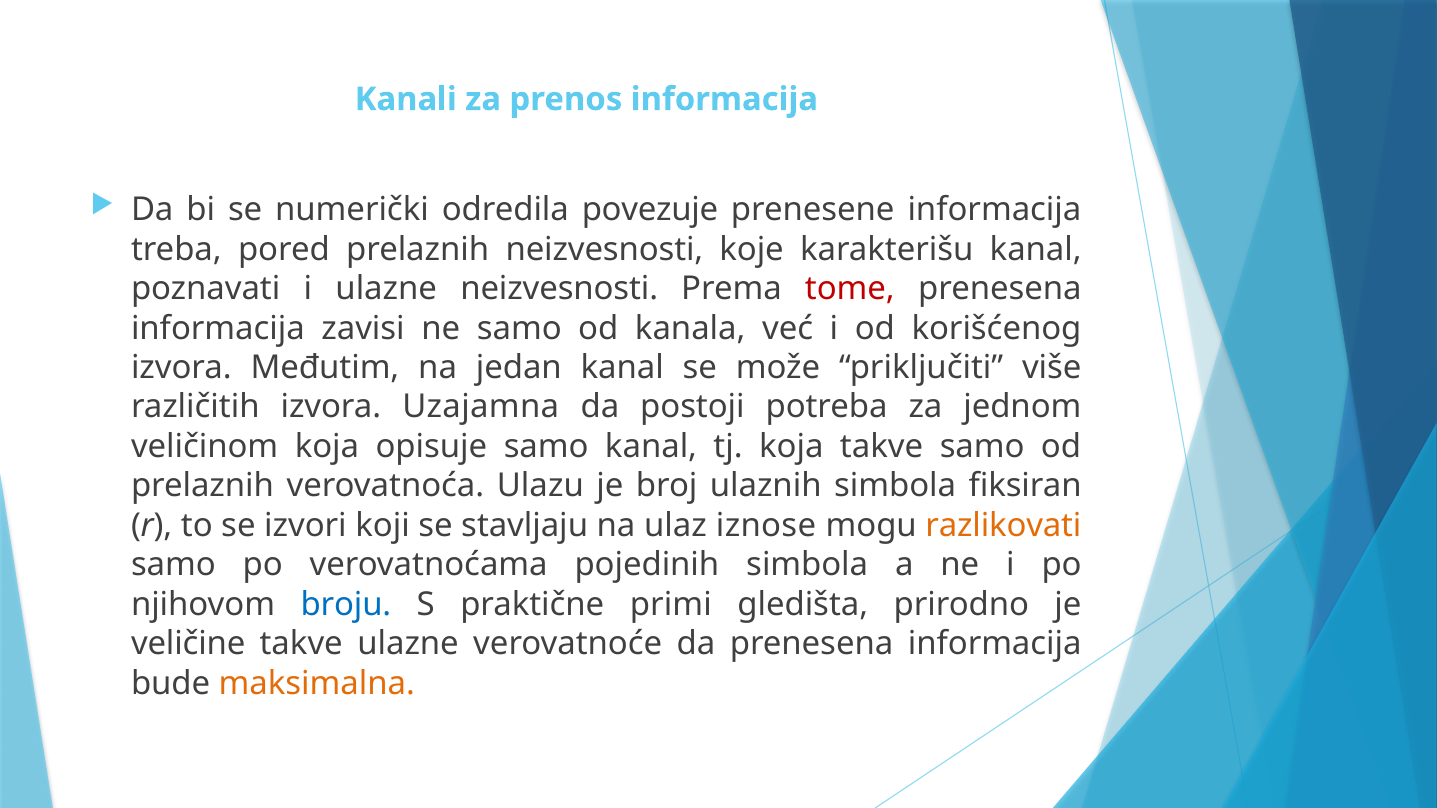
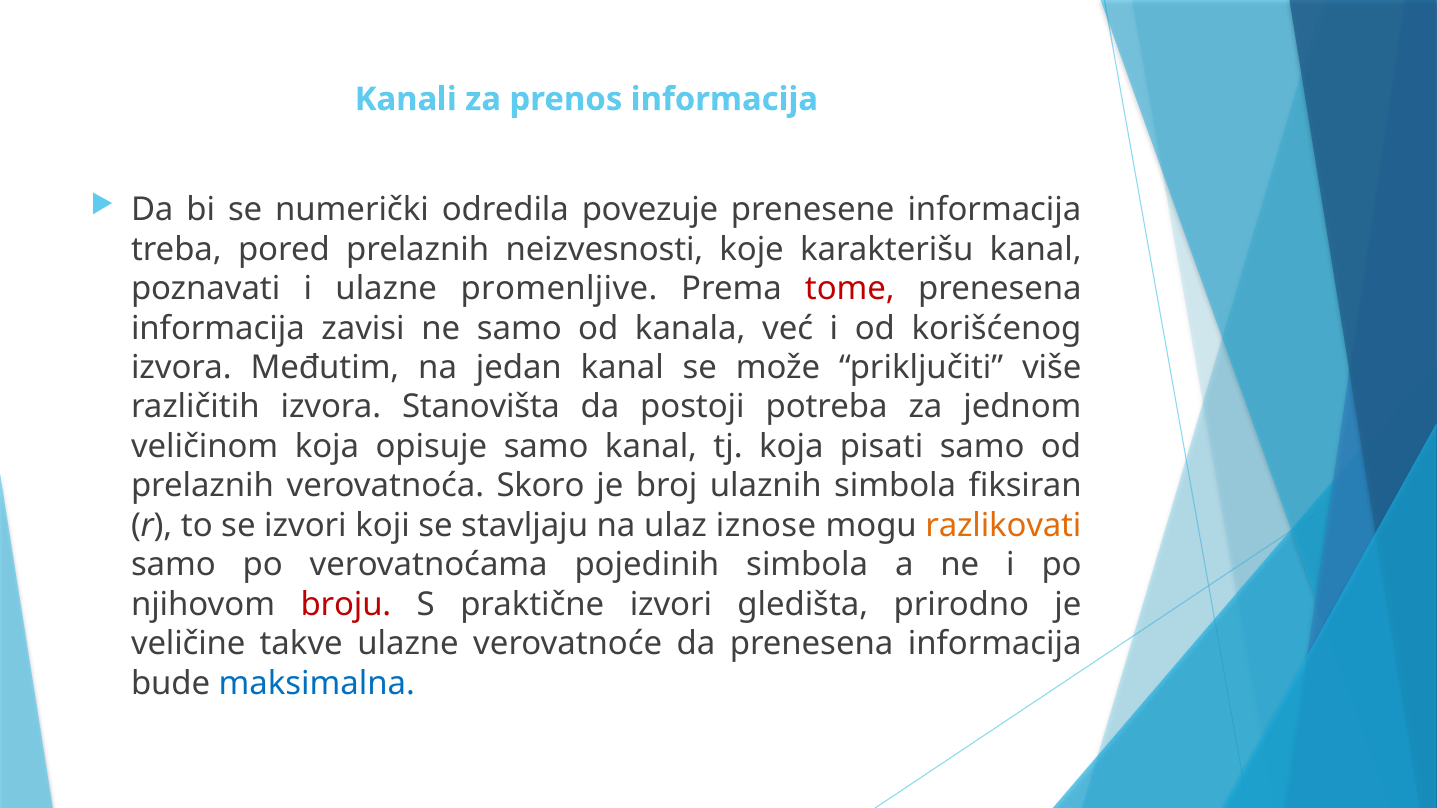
ulazne neizvesnosti: neizvesnosti -> promenljive (559, 289)
Uzajamna: Uzajamna -> Stanovišta (481, 407)
koja takve: takve -> pisati (882, 447)
Ulazu: Ulazu -> Skoro (541, 486)
broju colour: blue -> red (346, 605)
praktične primi: primi -> izvori (671, 605)
maksimalna colour: orange -> blue (317, 683)
